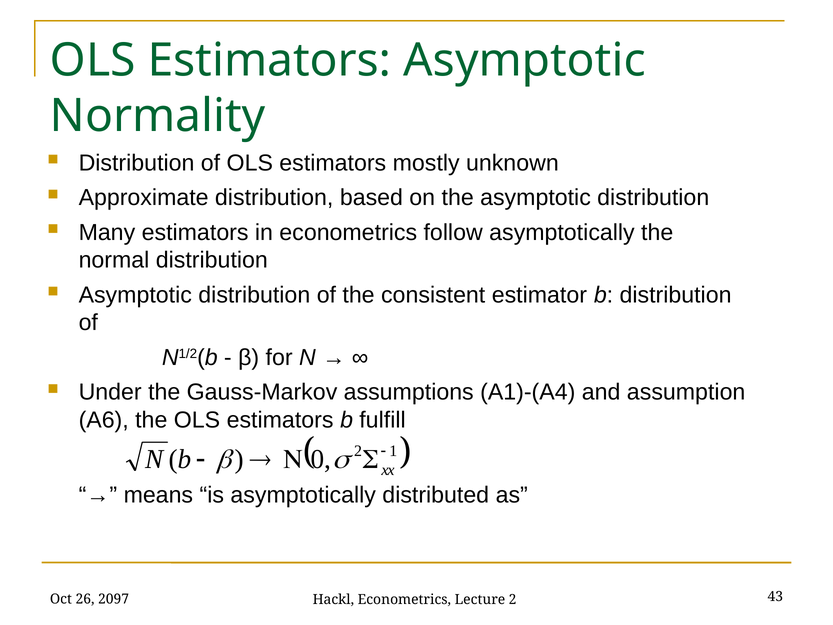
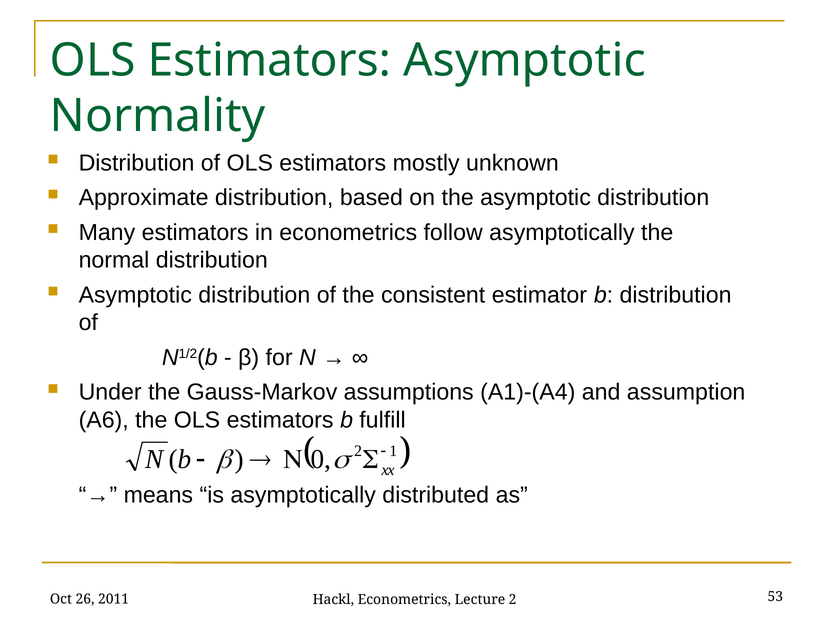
2097: 2097 -> 2011 (114, 599)
43: 43 -> 53 (775, 597)
